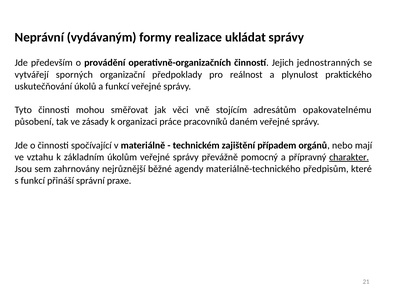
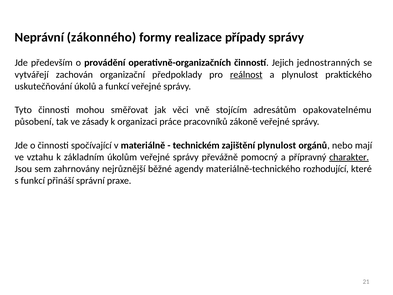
vydávaným: vydávaným -> zákonného (102, 37)
ukládat: ukládat -> případy (245, 37)
sporných: sporných -> zachován (74, 74)
reálnost underline: none -> present (246, 74)
daném: daném -> zákoně (244, 122)
zajištění případem: případem -> plynulost (277, 145)
předpisům: předpisům -> rozhodující (326, 169)
